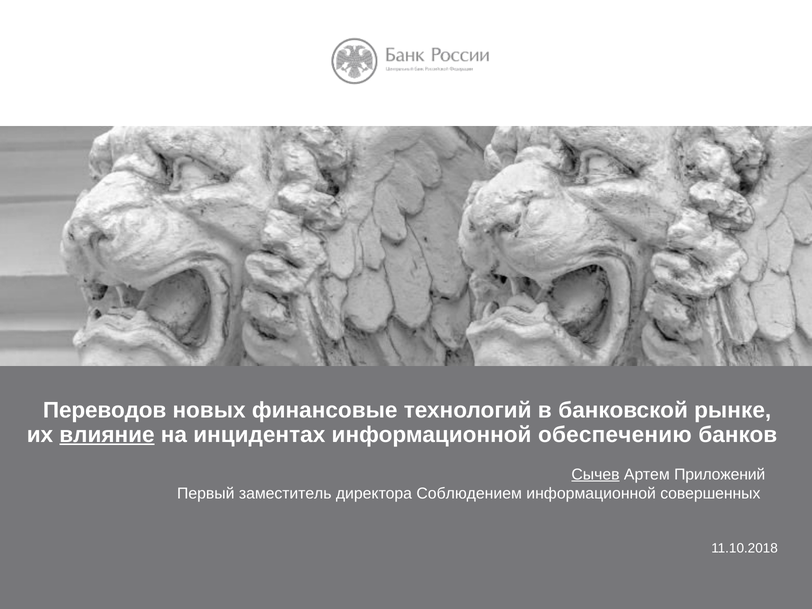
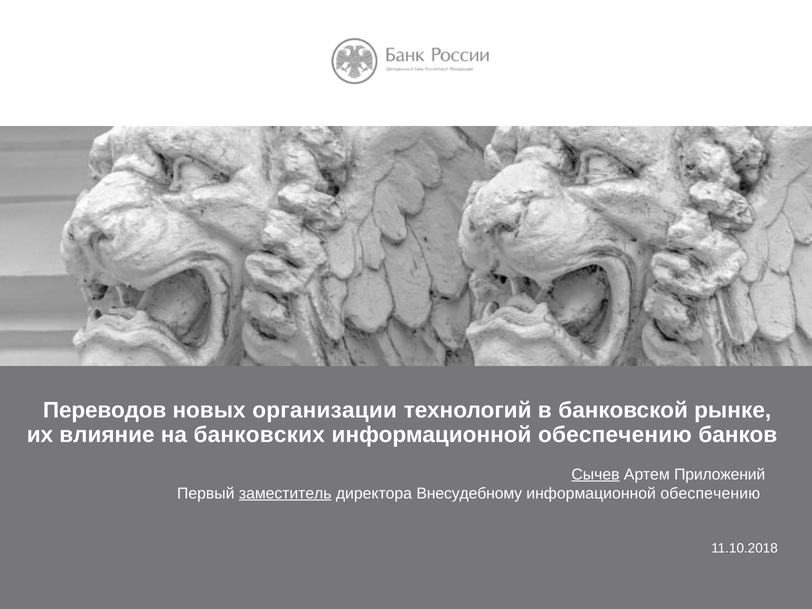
финансовые: финансовые -> организации (325, 410)
влияние underline: present -> none (107, 435)
инцидентах: инцидентах -> банковских (259, 435)
заместитель underline: none -> present (285, 493)
Соблюдением: Соблюдением -> Внесудебному (469, 493)
совершенных: совершенных -> обеспечению (710, 493)
